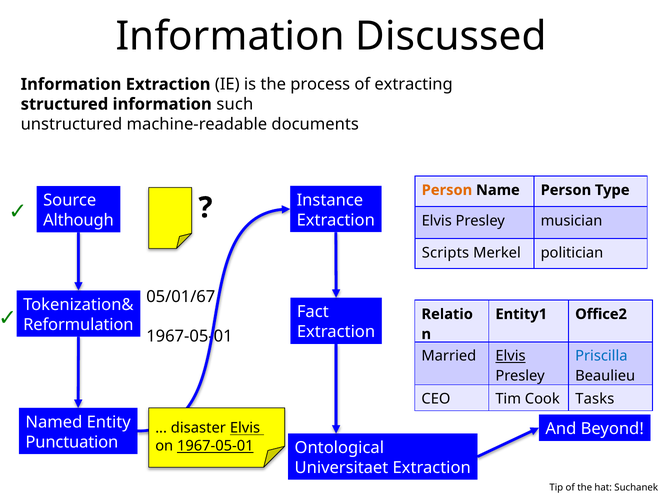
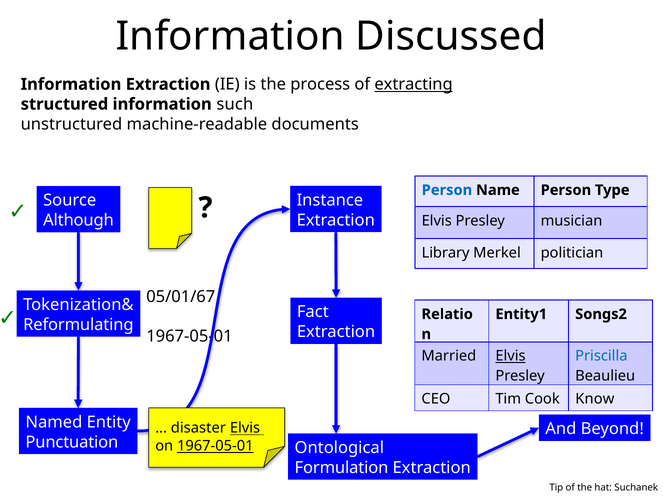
extracting underline: none -> present (414, 84)
Person colour: orange -> blue (447, 190)
Scripts: Scripts -> Library (446, 253)
Office2: Office2 -> Songs2 (601, 314)
Reformulation: Reformulation -> Reformulating (78, 325)
Tasks: Tasks -> Know (595, 399)
Universitaet: Universitaet -> Formulation (342, 468)
